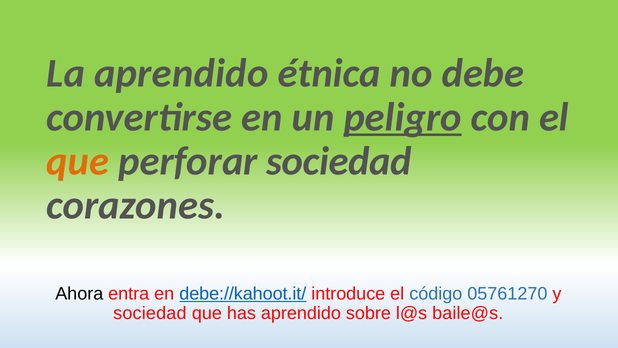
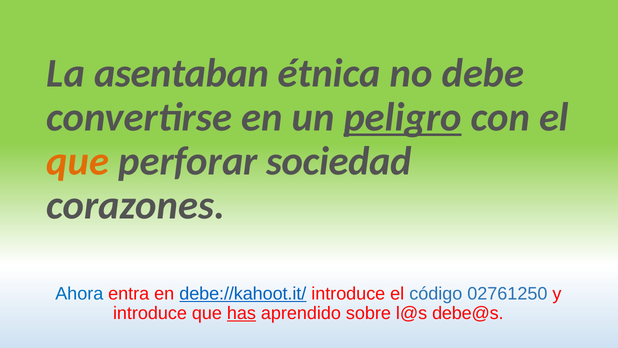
La aprendido: aprendido -> asentaban (182, 74)
Ahora colour: black -> blue (79, 293)
05761270: 05761270 -> 02761250 (507, 293)
sociedad: sociedad -> introduce (150, 313)
has underline: none -> present (241, 313)
baile@s: baile@s -> debe@s (468, 313)
